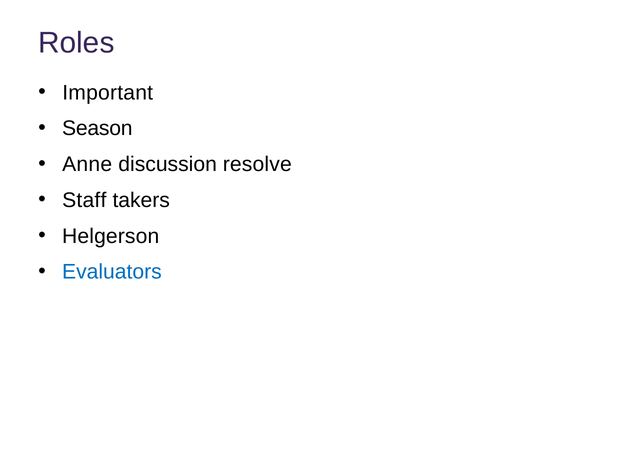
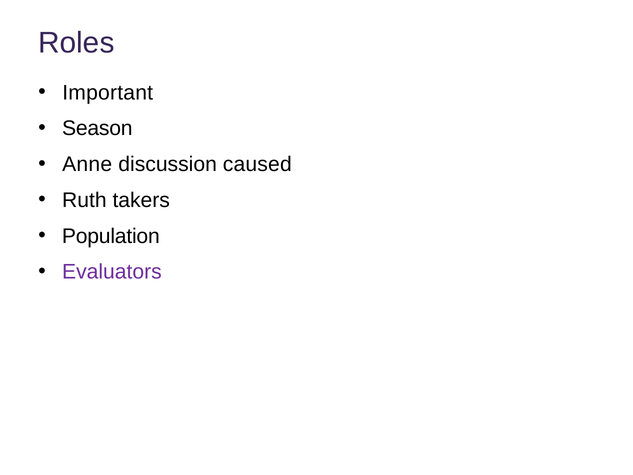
resolve: resolve -> caused (257, 164)
Staff: Staff -> Ruth (84, 200)
Helgerson: Helgerson -> Population (111, 236)
Evaluators colour: blue -> purple (112, 272)
